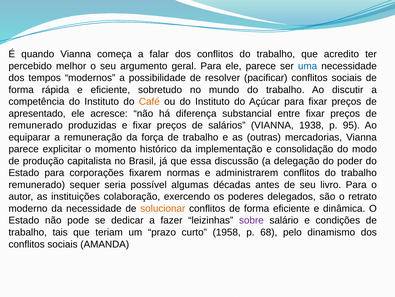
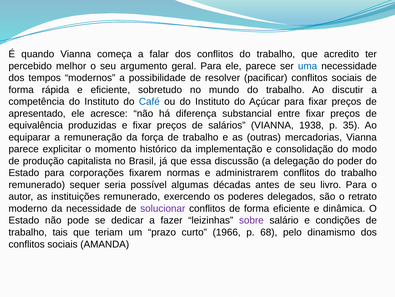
Café colour: orange -> blue (149, 101)
remunerado: remunerado -> equivalência (36, 125)
95: 95 -> 35 (351, 125)
instituições colaboração: colaboração -> remunerado (132, 196)
solucionar colour: orange -> purple (163, 208)
1958: 1958 -> 1966 (227, 232)
